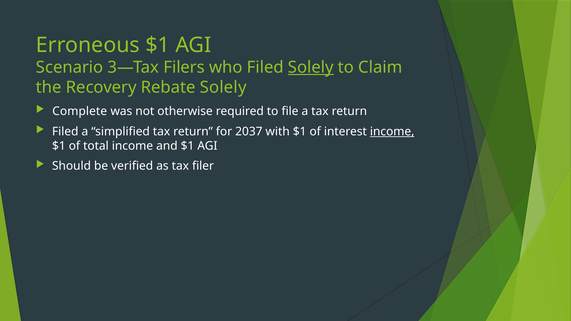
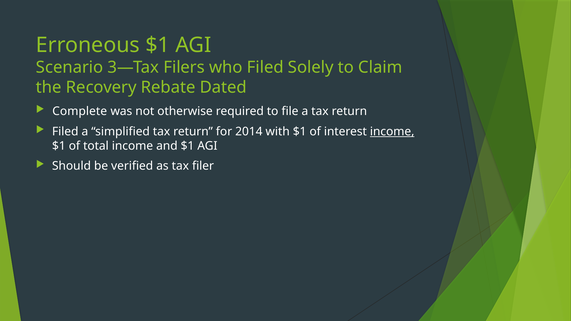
Solely underline: present -> none (311, 68)
Rebate Solely: Solely -> Dated (223, 88)
2037: 2037 -> 2014 (249, 132)
